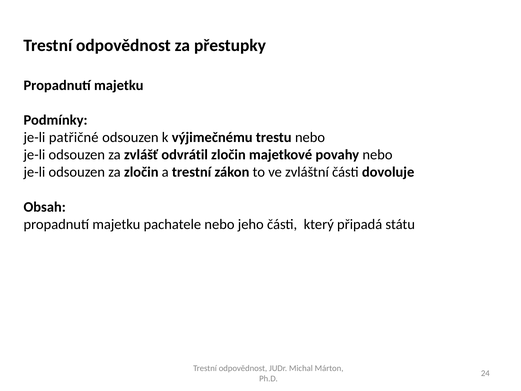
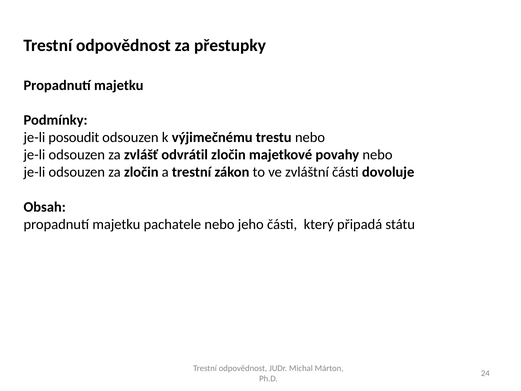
patřičné: patřičné -> posoudit (74, 137)
